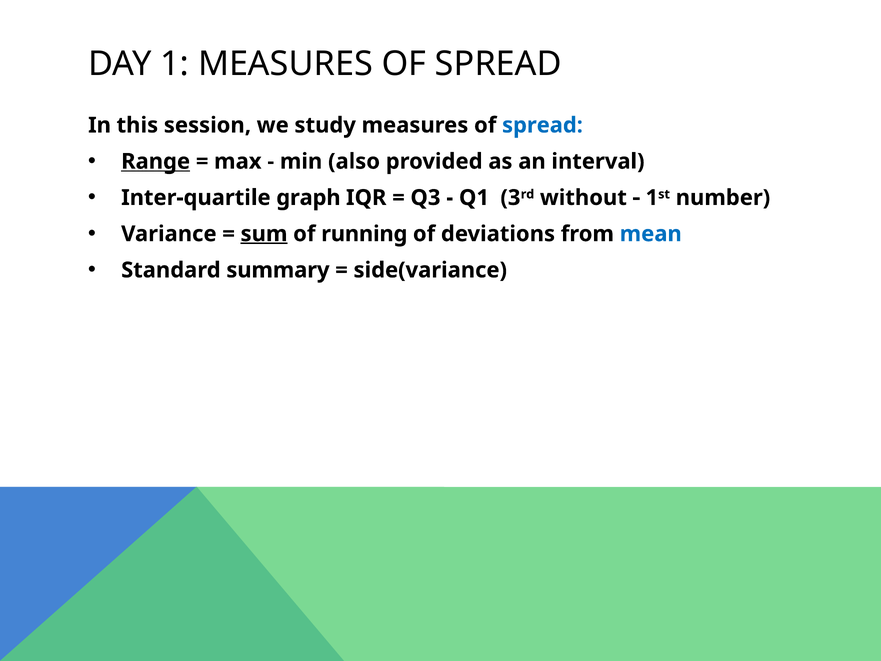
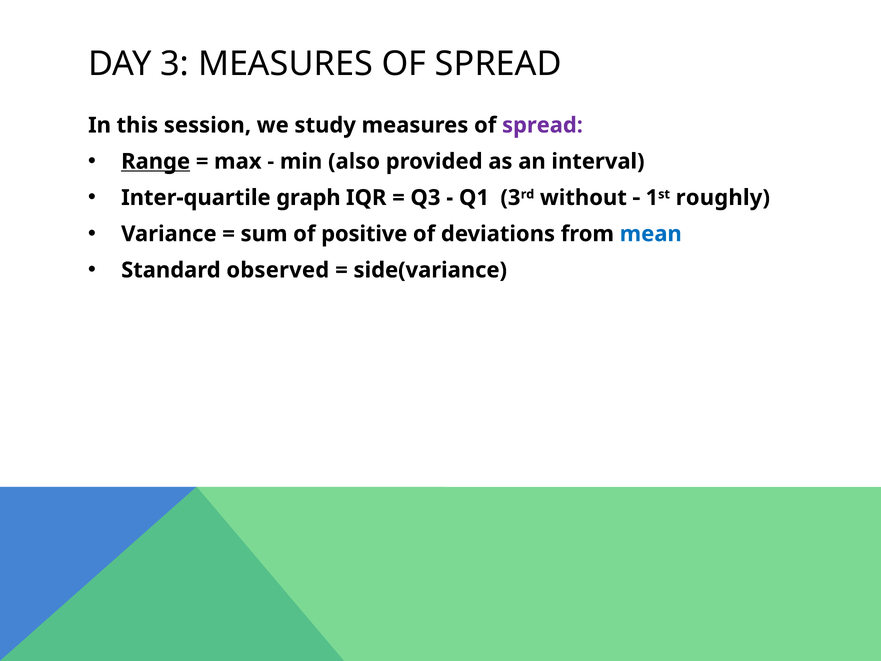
1: 1 -> 3 (175, 64)
spread colour: blue -> purple (542, 125)
number: number -> roughly (723, 198)
sum underline: present -> none (264, 234)
running: running -> positive (364, 234)
summary: summary -> observed (278, 270)
